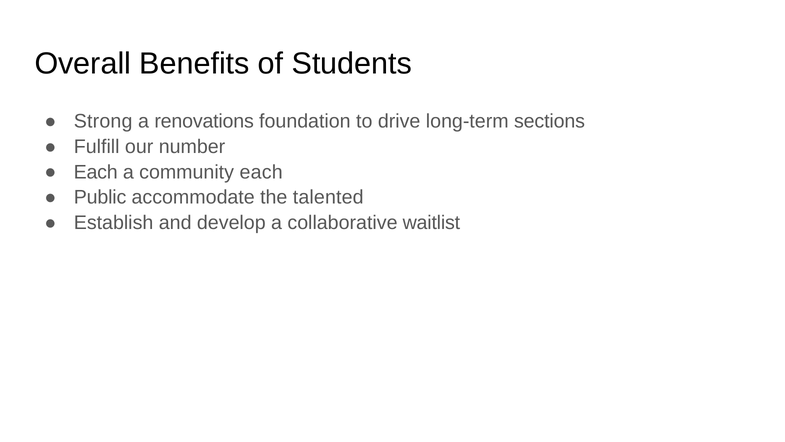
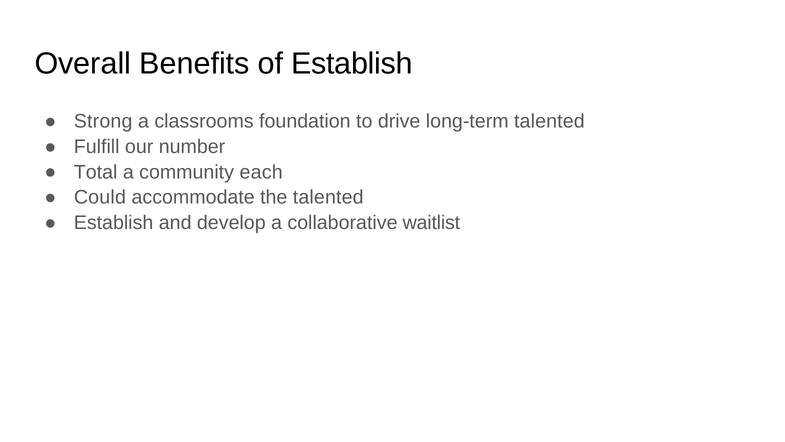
of Students: Students -> Establish (352, 64)
renovations: renovations -> classrooms (204, 121)
long-term sections: sections -> talented (549, 121)
Each: Each -> Total (96, 172)
Public: Public -> Could (100, 197)
